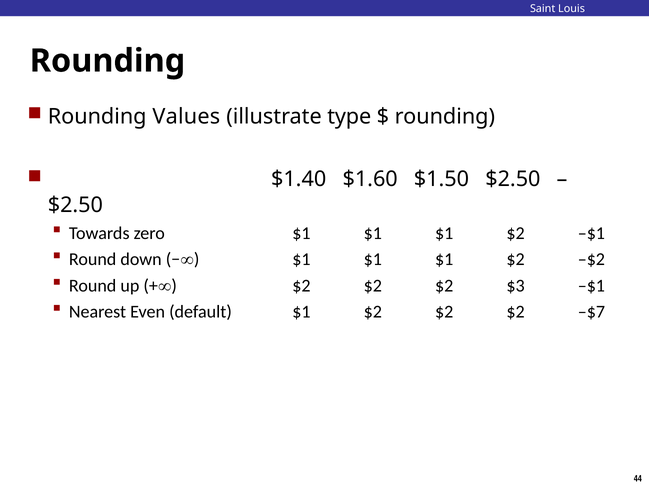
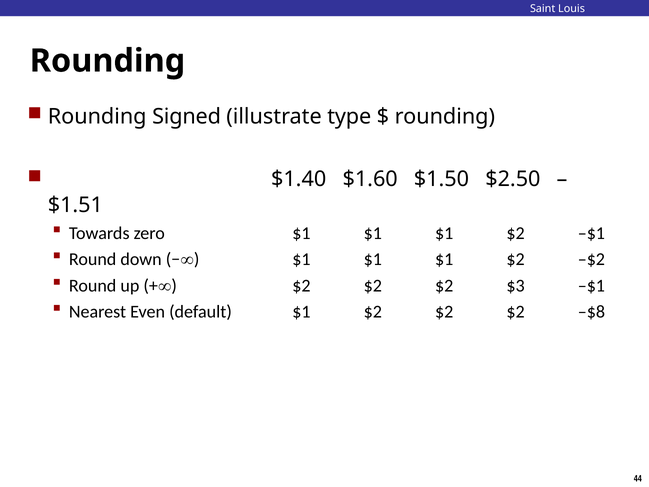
Values: Values -> Signed (187, 116)
$2.50: $2.50 -> $1.51 (75, 205)
–$7: –$7 -> –$8 (591, 312)
